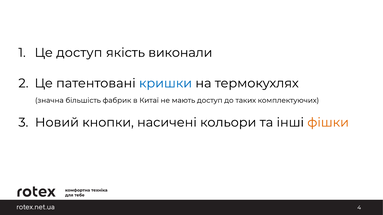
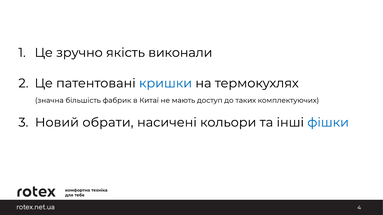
Це доступ: доступ -> зручно (79, 53)
кнопки: кнопки -> обрати (108, 123)
фішки colour: orange -> blue (328, 123)
